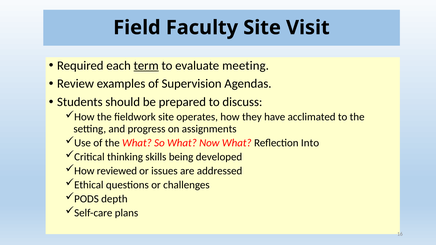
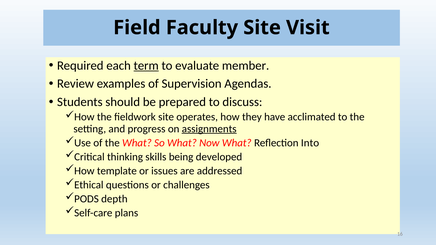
meeting: meeting -> member (246, 66)
assignments underline: none -> present (209, 129)
reviewed: reviewed -> template (117, 171)
